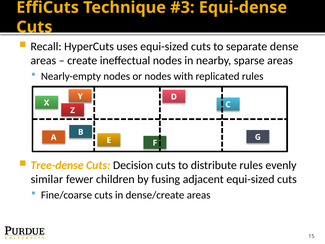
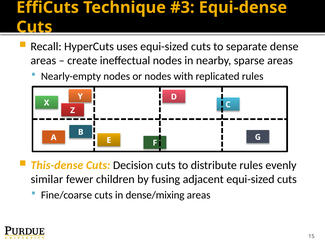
Tree-dense: Tree-dense -> This-dense (57, 165)
dense/create: dense/create -> dense/mixing (155, 195)
